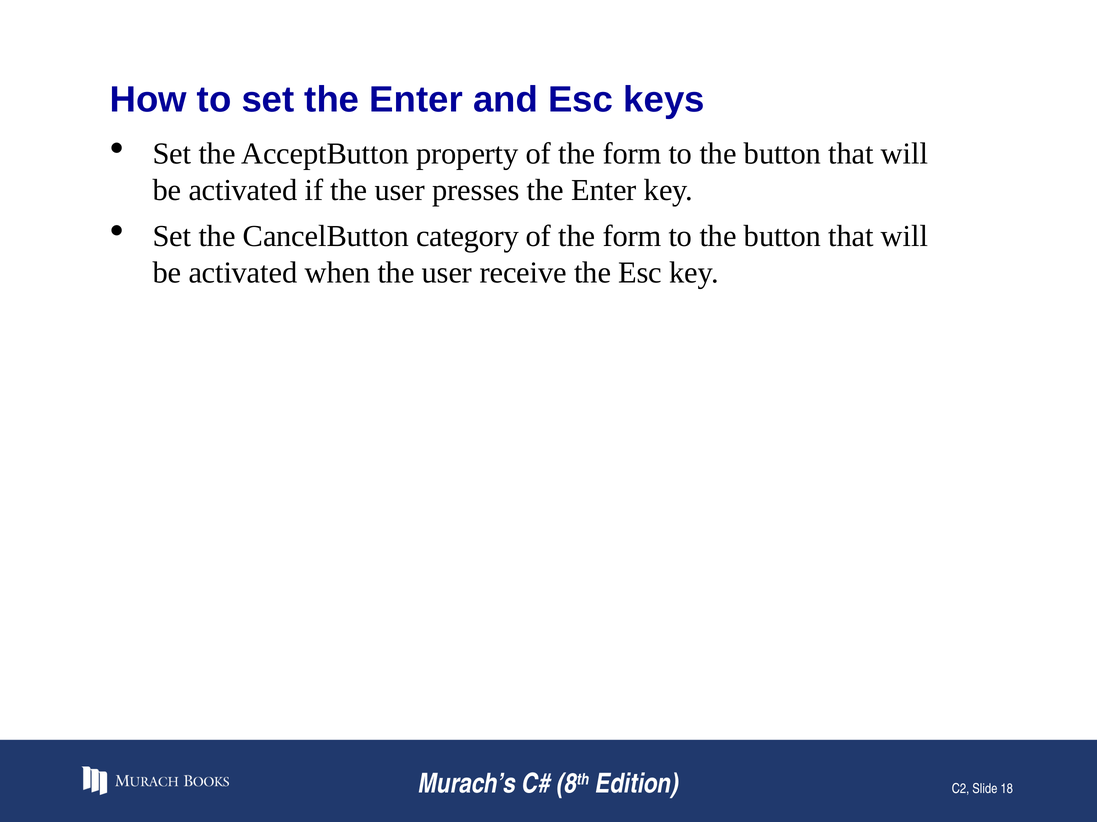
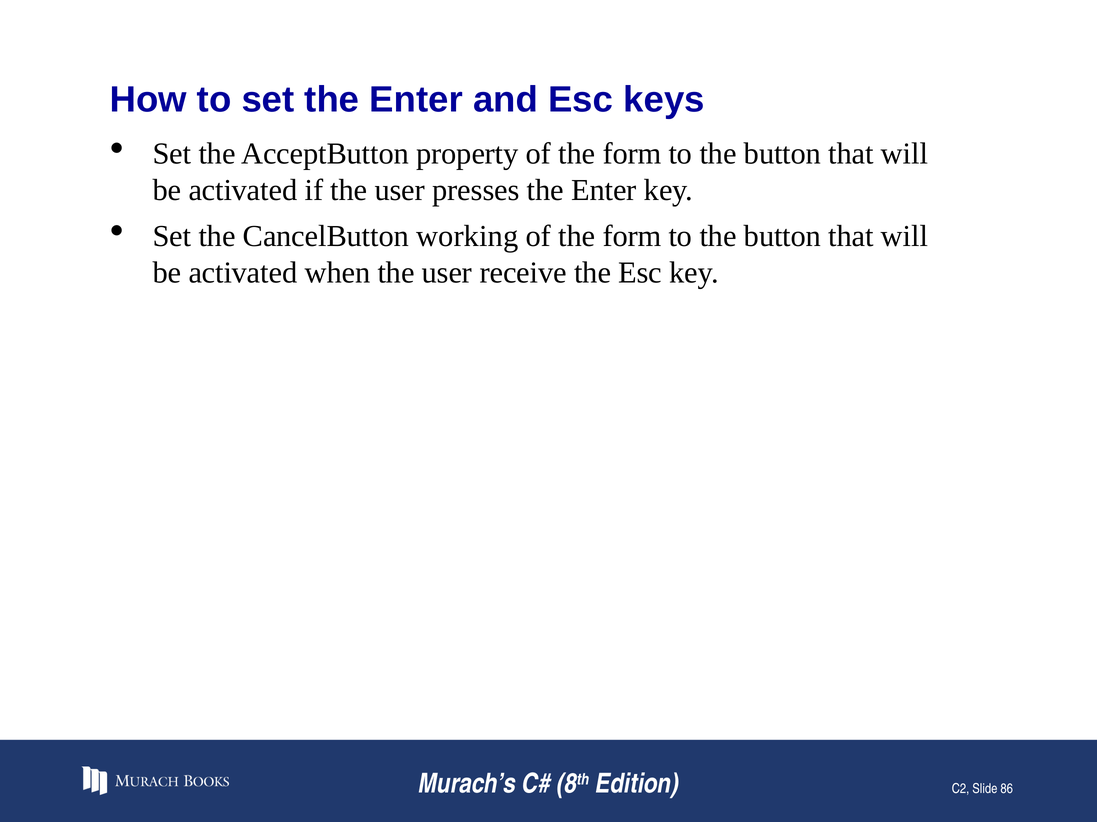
category: category -> working (467, 236)
18: 18 -> 86 (1007, 789)
